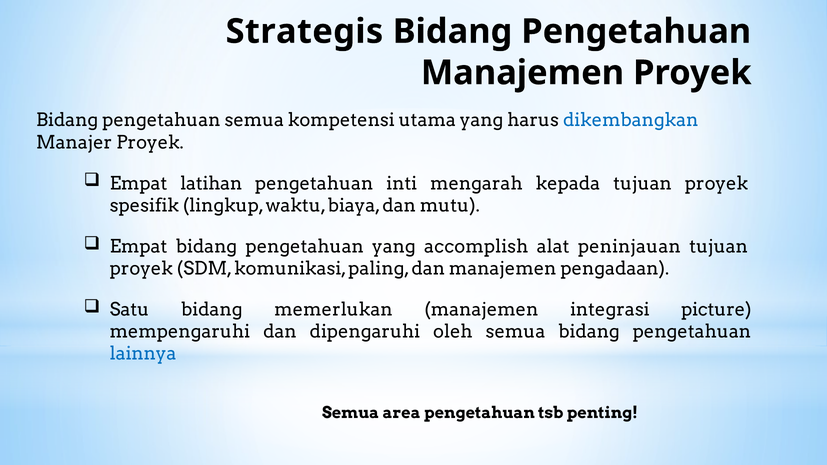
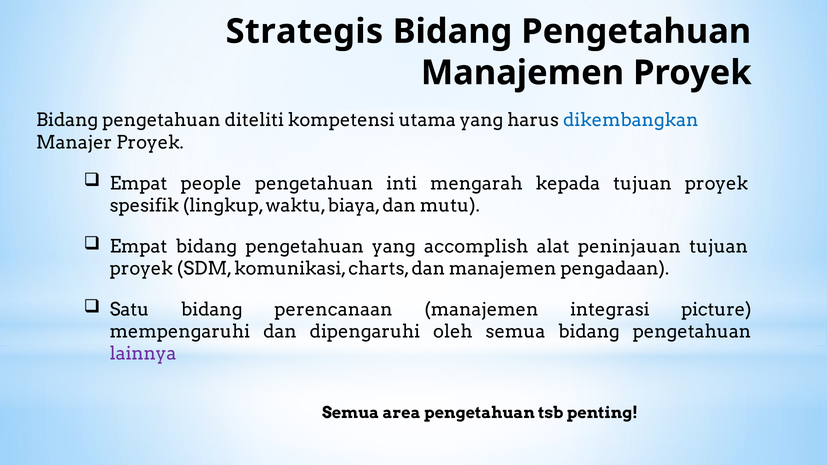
pengetahuan semua: semua -> diteliti (254, 120)
latihan: latihan -> people (211, 184)
paling: paling -> charts (379, 269)
memerlukan: memerlukan -> perencanaan (333, 310)
lainnya colour: blue -> purple (143, 354)
